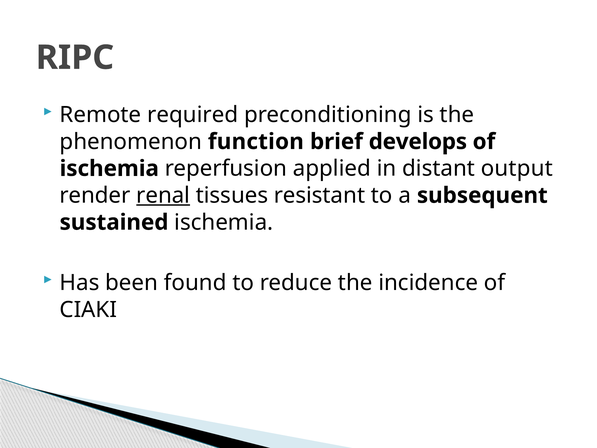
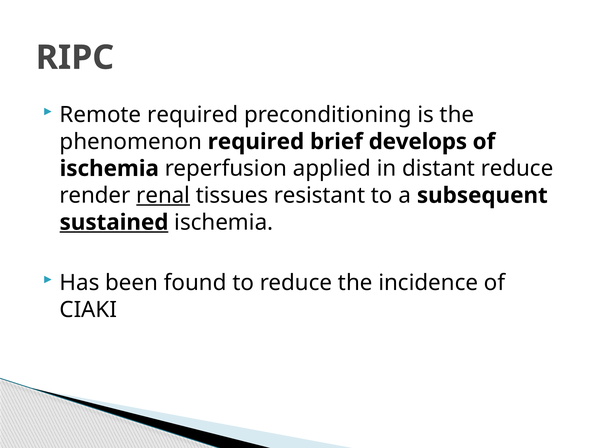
phenomenon function: function -> required (256, 142)
distant output: output -> reduce (517, 168)
sustained underline: none -> present (114, 222)
